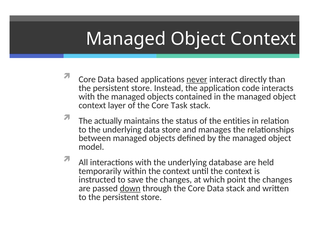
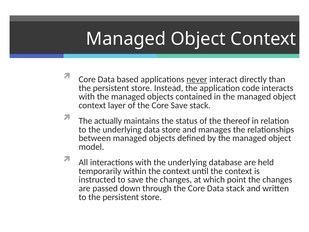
Core Task: Task -> Save (179, 105)
entities: entities -> thereof (237, 121)
down underline: present -> none (130, 188)
